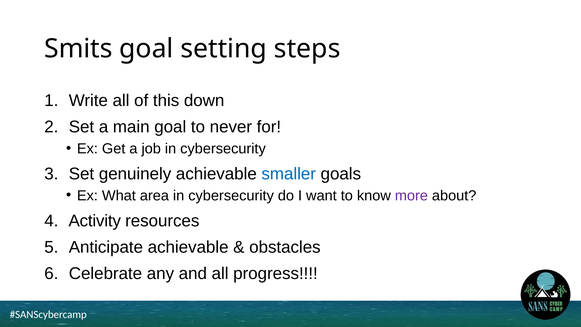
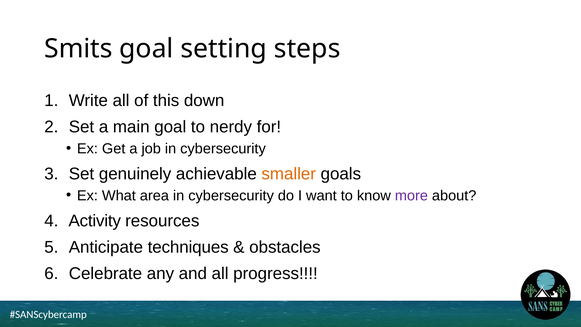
never: never -> nerdy (231, 127)
smaller colour: blue -> orange (289, 174)
Anticipate achievable: achievable -> techniques (188, 247)
